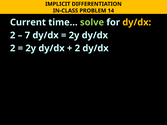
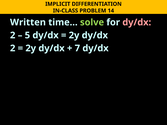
Current: Current -> Written (28, 22)
dy/dx colour: yellow -> pink (137, 22)
7: 7 -> 5 (27, 35)
2: 2 -> 7 (77, 48)
